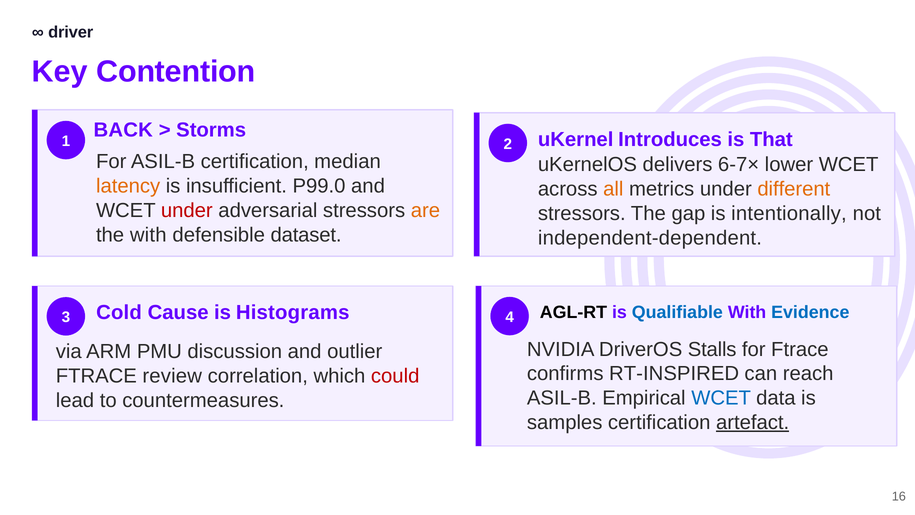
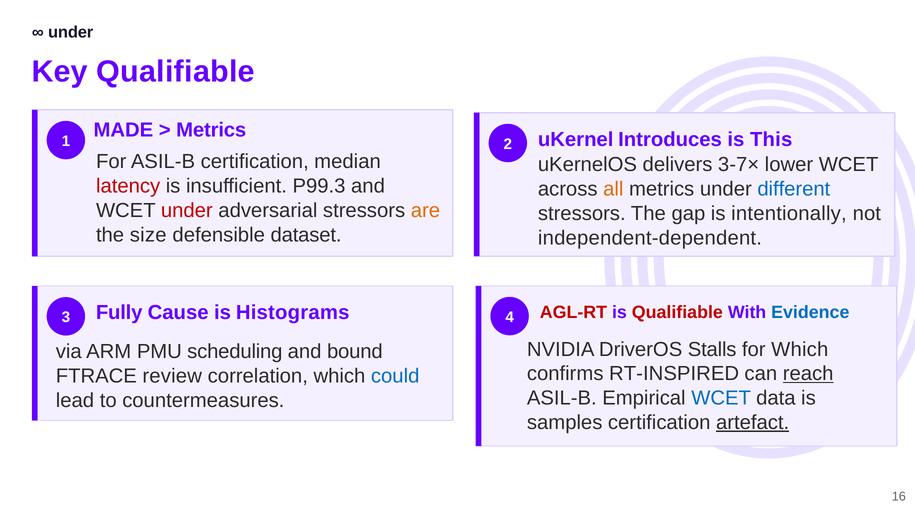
driver: driver -> under (71, 32)
Key Contention: Contention -> Qualifiable (176, 72)
BACK: BACK -> MADE (123, 130)
Storms: Storms -> Metrics (211, 130)
That: That -> This (771, 139)
6-7×: 6-7× -> 3-7× (739, 165)
latency colour: orange -> red (128, 186)
P99.0: P99.0 -> P99.3 (319, 186)
different colour: orange -> blue (794, 189)
the with: with -> size (148, 235)
AGL-RT colour: black -> red (573, 312)
Qualifiable colour: blue -> red (677, 312)
Cold: Cold -> Fully (119, 313)
for Ftrace: Ftrace -> Which (800, 349)
discussion: discussion -> scheduling (235, 352)
outlier: outlier -> bound (355, 352)
reach underline: none -> present (808, 374)
could colour: red -> blue (395, 376)
